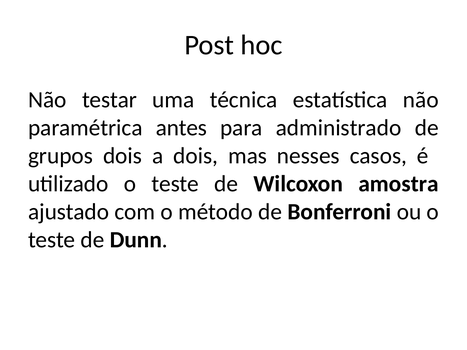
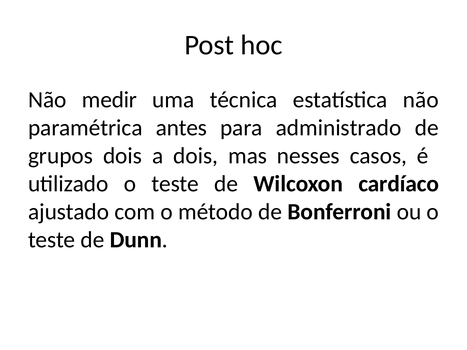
testar: testar -> medir (110, 100)
amostra: amostra -> cardíaco (399, 184)
